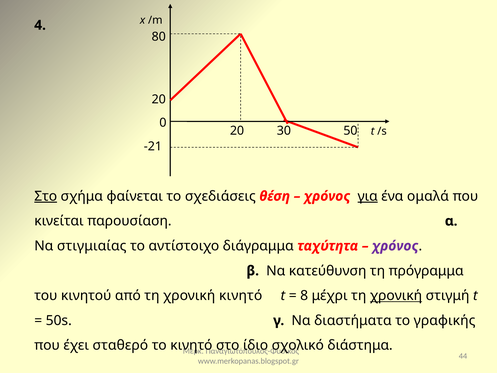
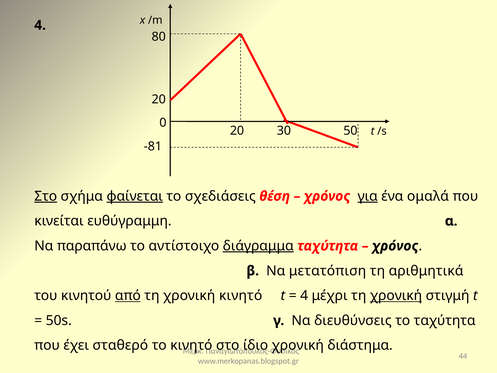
-21: -21 -> -81 (153, 146)
φαίνεται underline: none -> present (135, 196)
παρουσίαση: παρουσίαση -> ευθύγραμμη (129, 221)
στιγμιαίας: στιγμιαίας -> παραπάνω (92, 246)
διάγραμμα underline: none -> present (258, 246)
χρόνος colour: purple -> black (395, 246)
κατεύθυνση: κατεύθυνση -> μετατόπιση (328, 271)
πρόγραμμα: πρόγραμμα -> αριθμητικά (426, 271)
από underline: none -> present (128, 295)
8: 8 -> 4 (304, 295)
διαστήματα: διαστήματα -> διευθύνσεις (353, 320)
το γραφικής: γραφικής -> ταχύτητα (445, 320)
σχολικό: σχολικό -> χρονική (298, 345)
